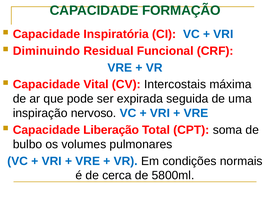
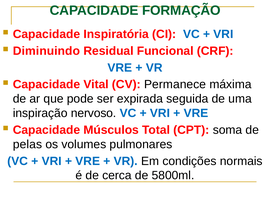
Intercostais: Intercostais -> Permanece (175, 85)
Liberação: Liberação -> Músculos (111, 130)
bulbo: bulbo -> pelas (27, 145)
